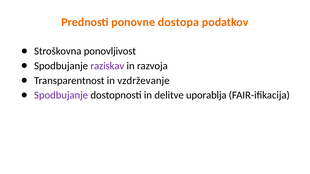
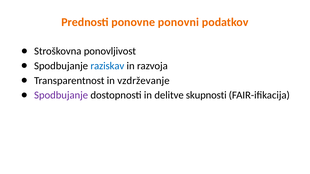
dostopa: dostopa -> ponovni (178, 22)
raziskav colour: purple -> blue (107, 66)
uporablja: uporablja -> skupnosti (206, 95)
